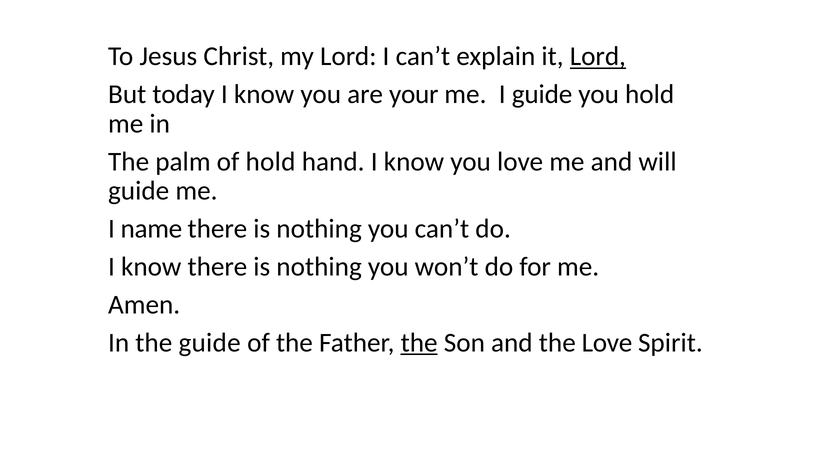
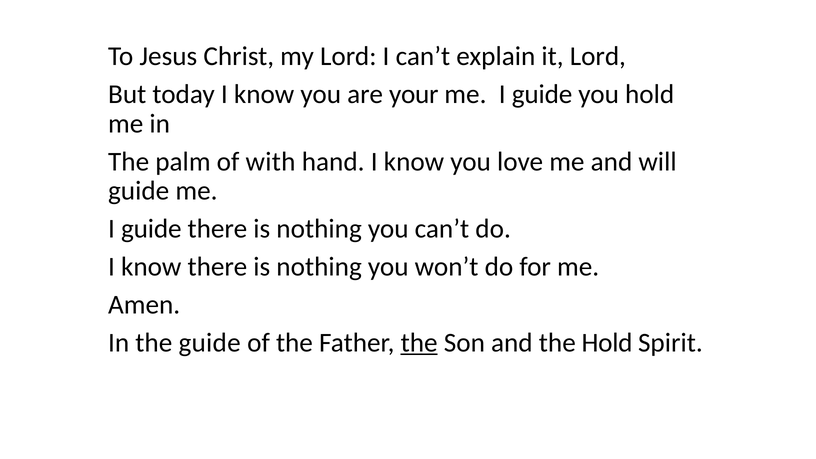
Lord underline: present -> none (598, 56)
of hold: hold -> with (270, 162)
name: name -> guide (151, 229)
the Love: Love -> Hold (607, 343)
